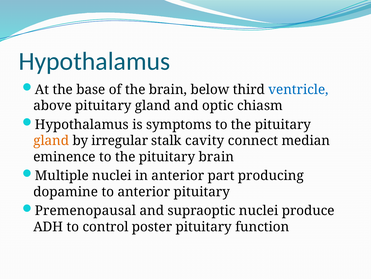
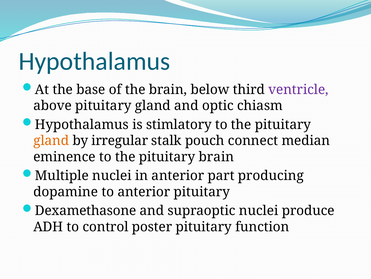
ventricle colour: blue -> purple (298, 89)
symptoms: symptoms -> stimlatory (179, 124)
cavity: cavity -> pouch (205, 140)
Premenopausal: Premenopausal -> Dexamethasone (86, 210)
